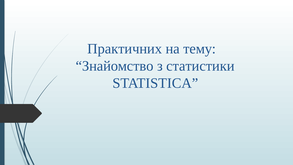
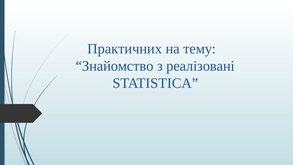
статистики: статистики -> реалізовані (200, 66)
